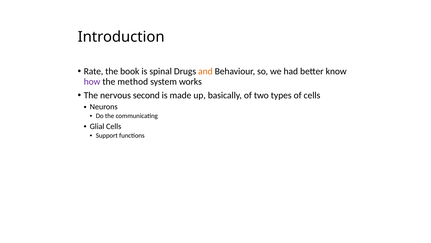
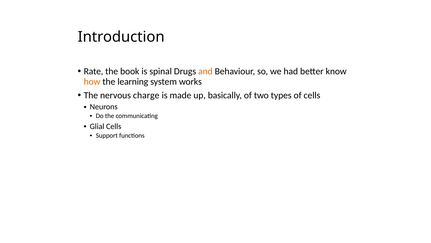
how colour: purple -> orange (92, 82)
method: method -> learning (133, 82)
second: second -> charge (146, 95)
